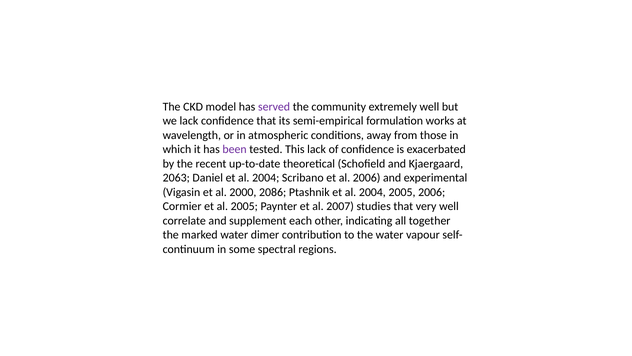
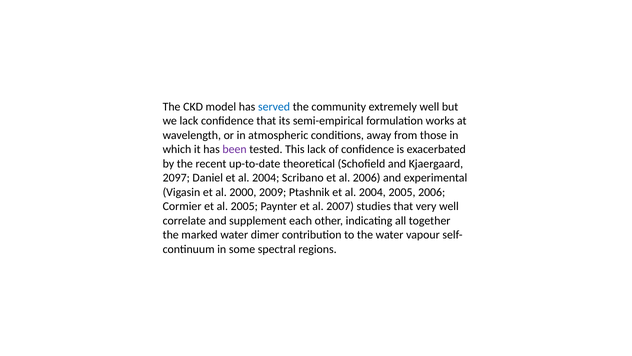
served colour: purple -> blue (274, 107)
2063: 2063 -> 2097 (176, 178)
2086: 2086 -> 2009 (273, 192)
